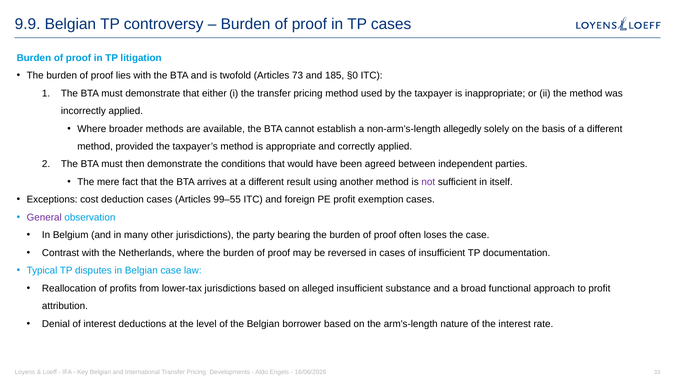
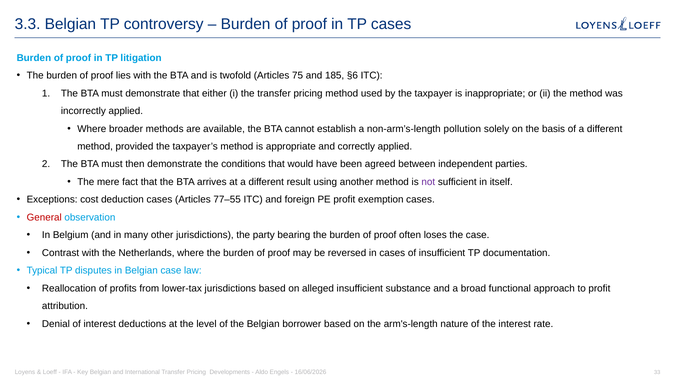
9.9: 9.9 -> 3.3 (28, 24)
73: 73 -> 75 (298, 76)
§0: §0 -> §6 (352, 76)
allegedly: allegedly -> pollution (462, 129)
99–55: 99–55 -> 77–55 (227, 200)
General colour: purple -> red (44, 217)
